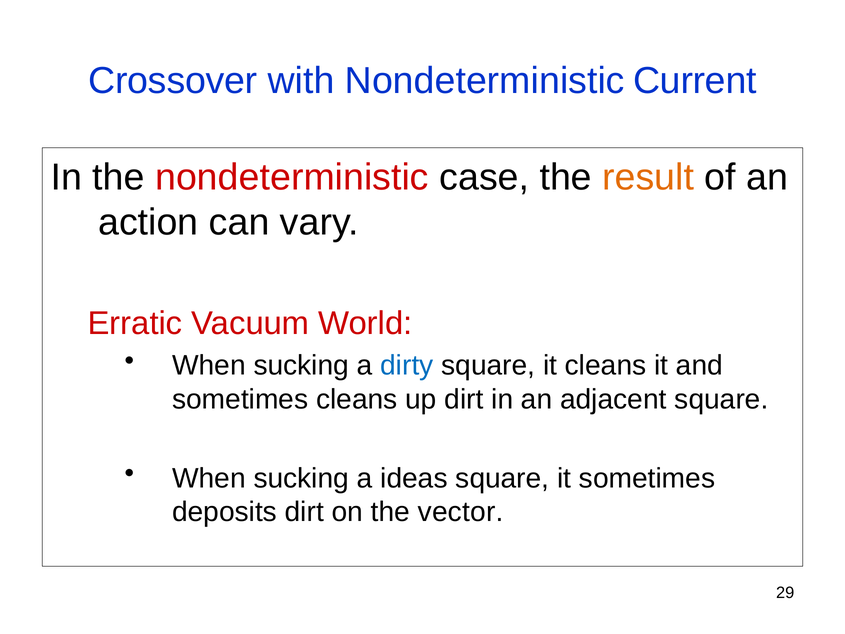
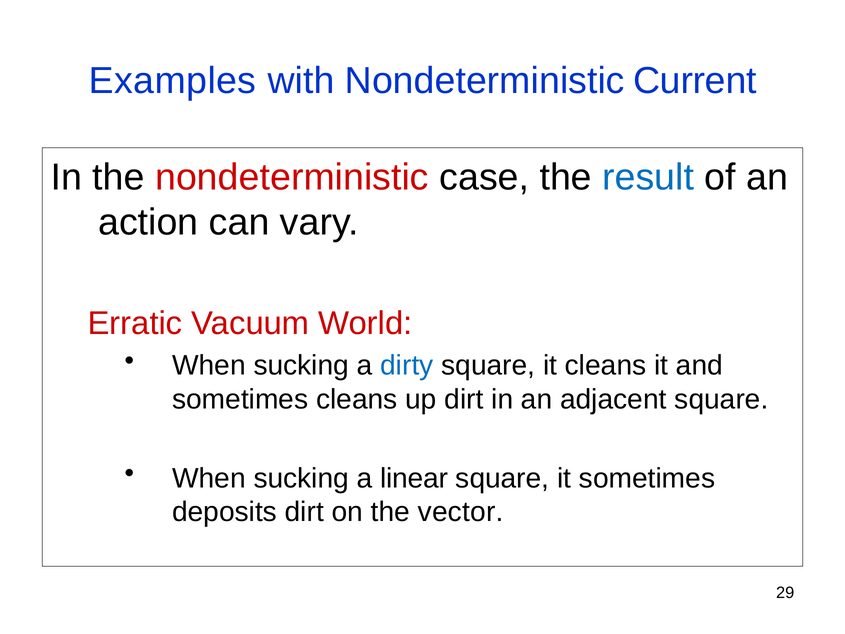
Crossover: Crossover -> Examples (173, 81)
result colour: orange -> blue (648, 177)
ideas: ideas -> linear (414, 478)
